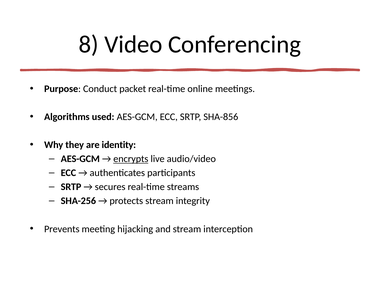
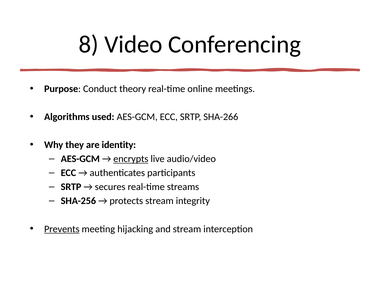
packet: packet -> theory (133, 89)
SHA-856: SHA-856 -> SHA-266 (221, 117)
Prevents underline: none -> present (62, 229)
